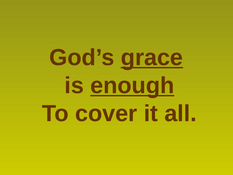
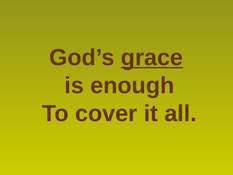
enough underline: present -> none (132, 85)
